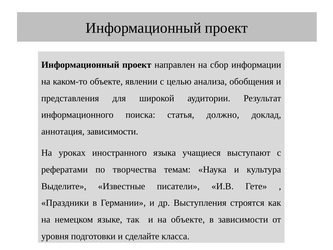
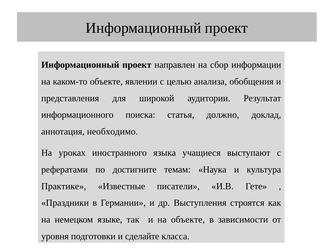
аннотация зависимости: зависимости -> необходимо (112, 131)
творчества: творчества -> достигните (135, 169)
Выделите: Выделите -> Практике (64, 186)
